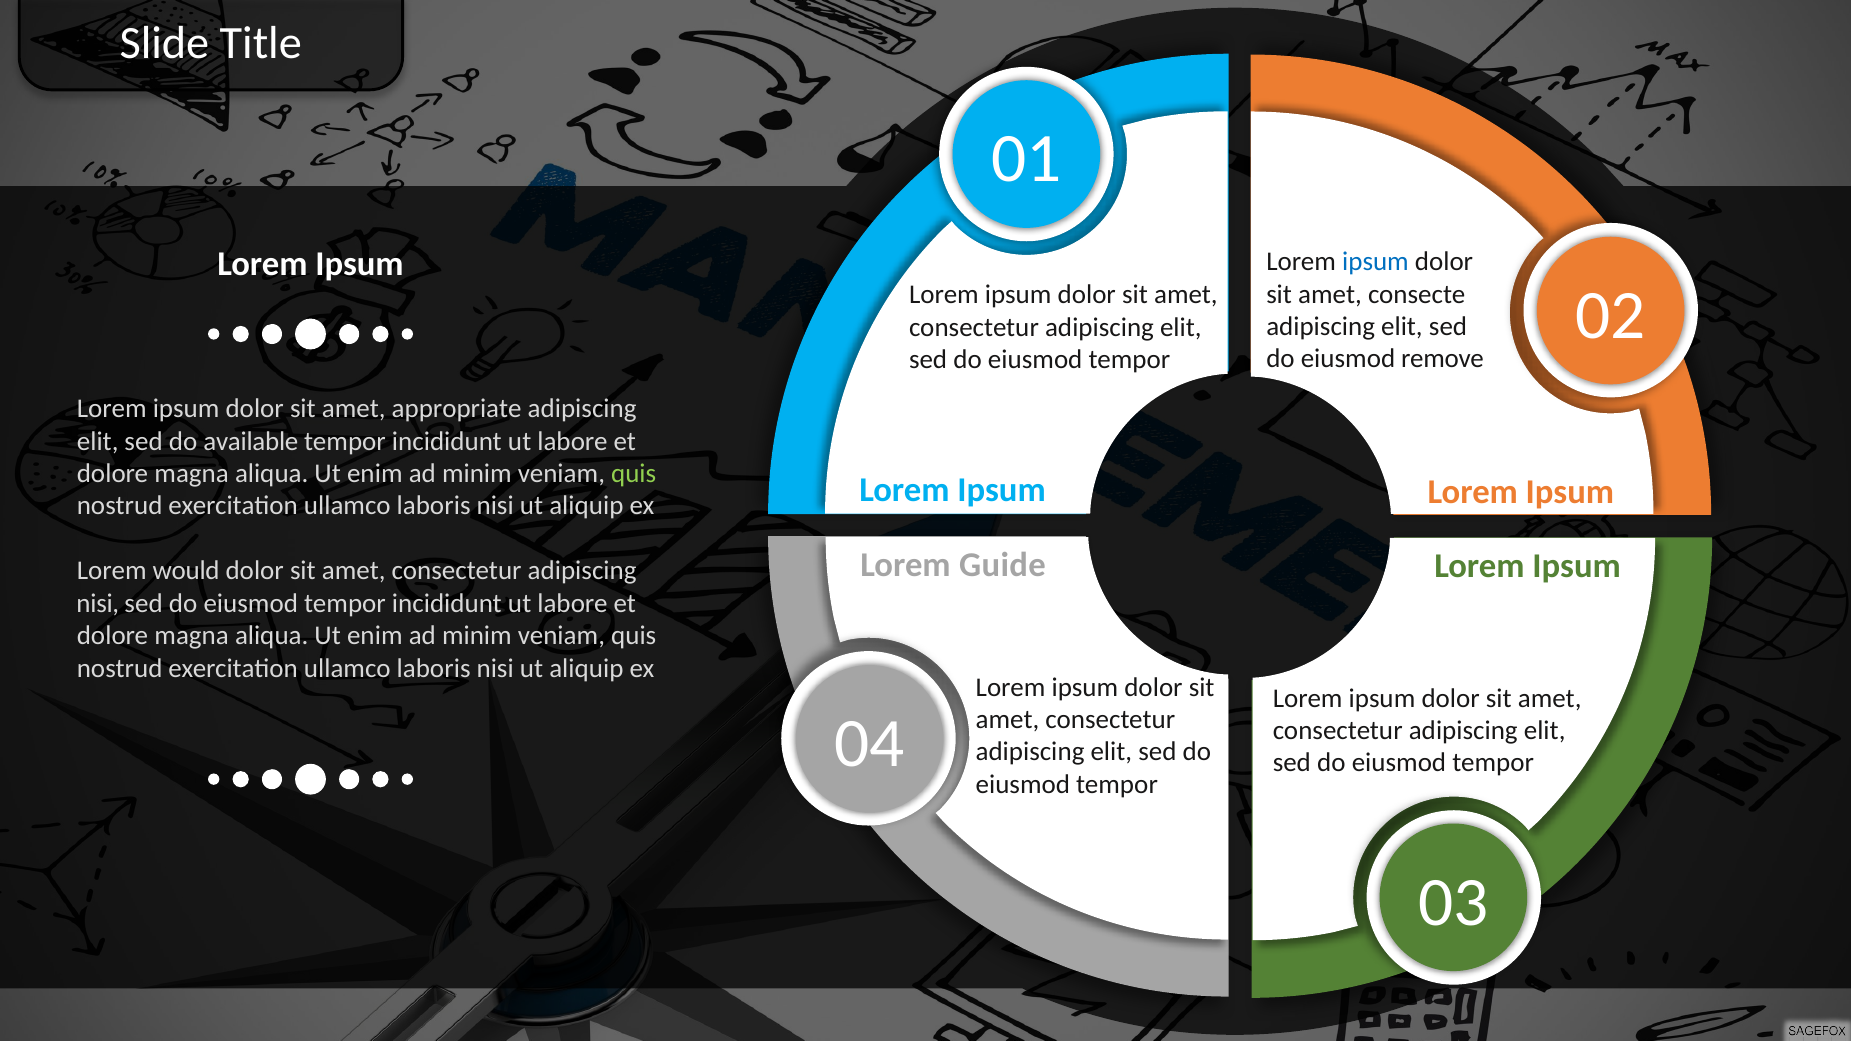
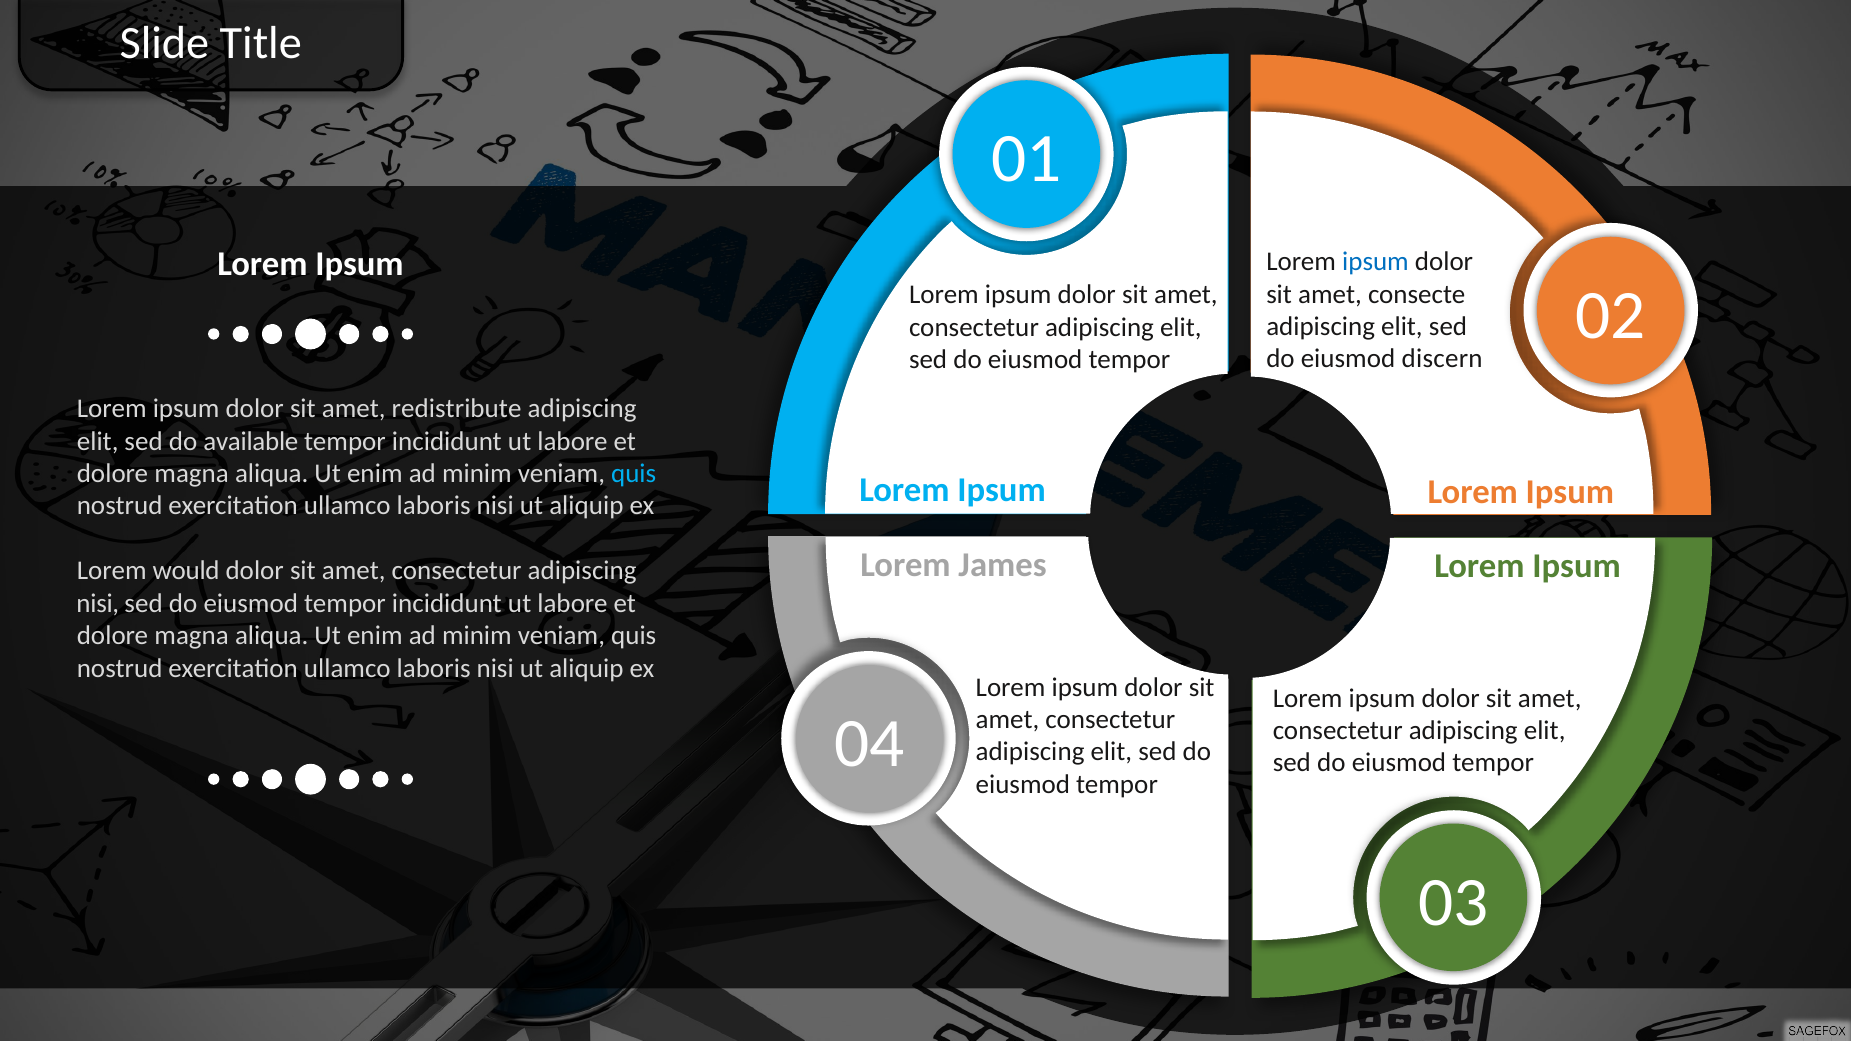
remove: remove -> discern (1442, 359)
appropriate: appropriate -> redistribute (457, 409)
quis colour: light green -> light blue (634, 474)
Guide: Guide -> James (1003, 566)
